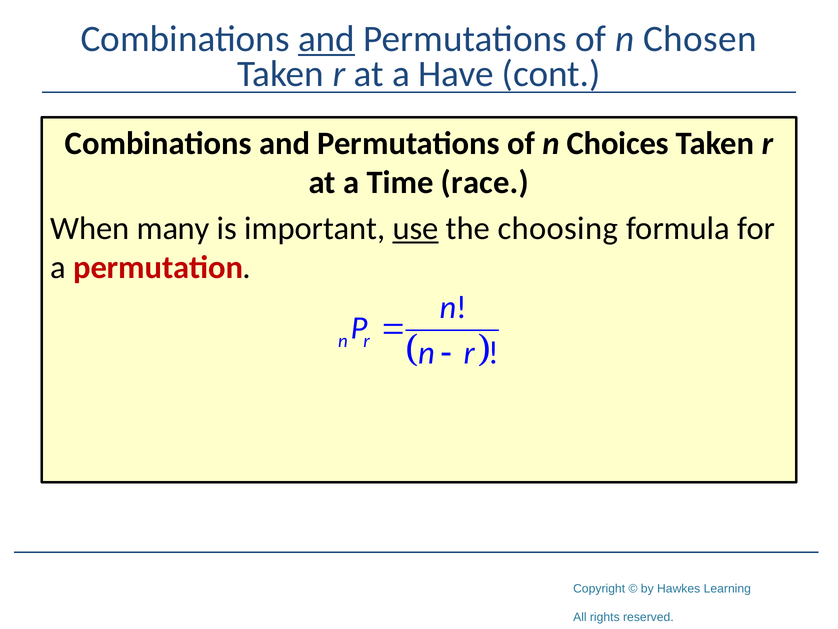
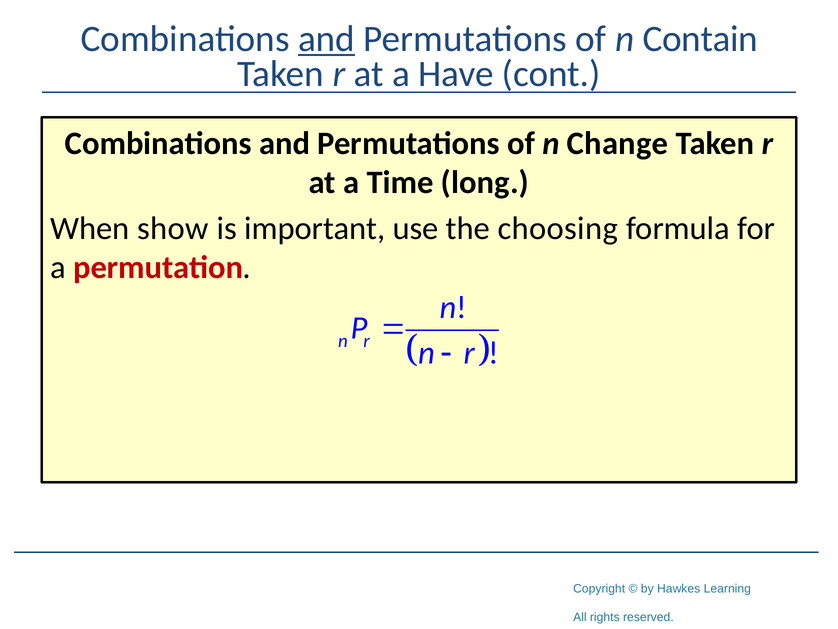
Chosen: Chosen -> Contain (700, 39)
Choices: Choices -> Change (618, 143)
race: race -> long (485, 182)
many: many -> show (173, 228)
use underline: present -> none (415, 228)
